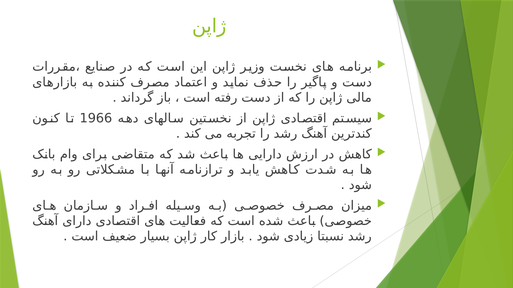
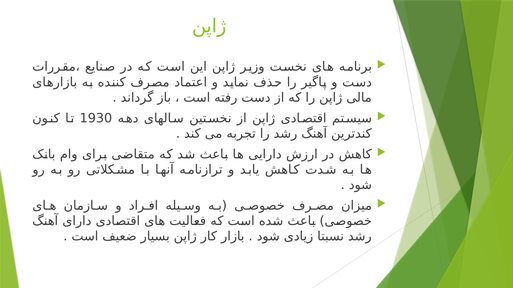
1966: 1966 -> 1930 (96, 118)
